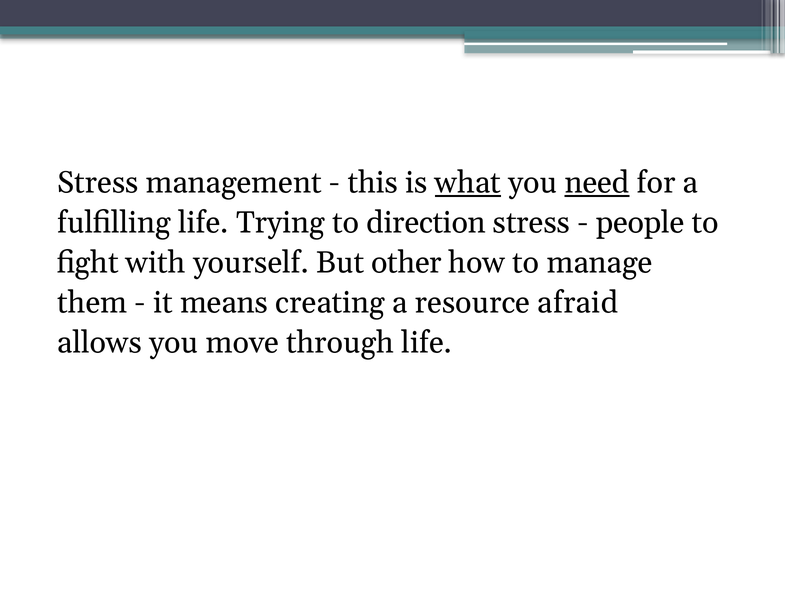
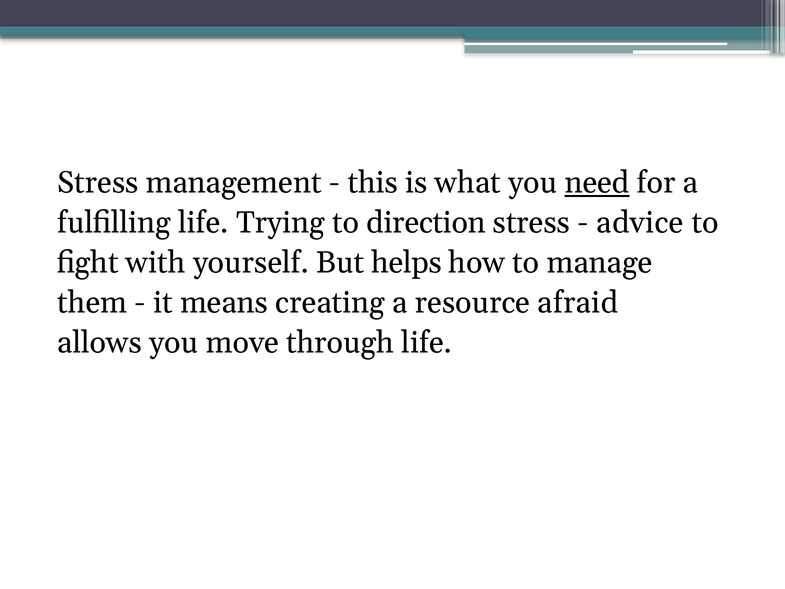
what underline: present -> none (468, 183)
people: people -> advice (640, 223)
other: other -> helps (407, 263)
